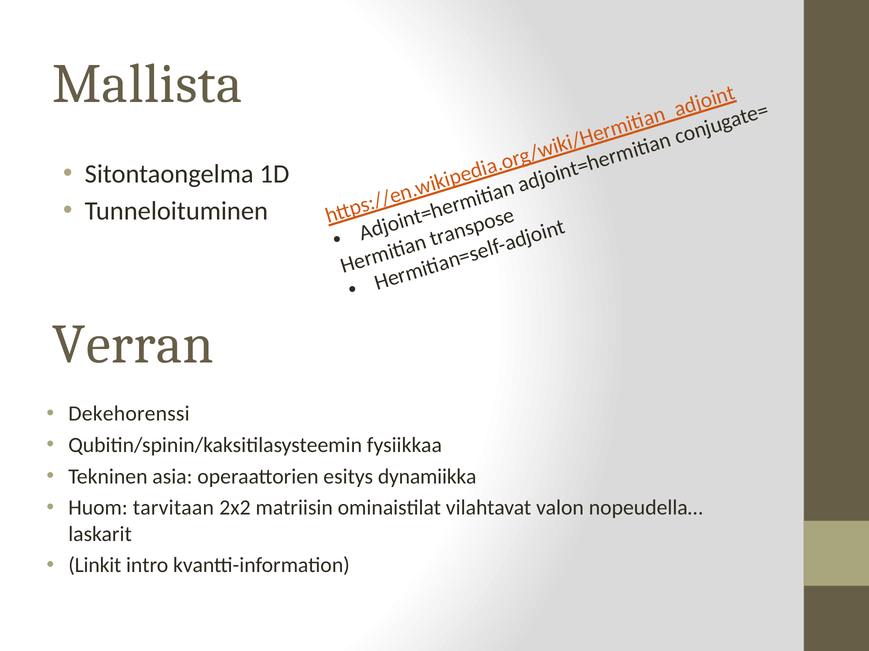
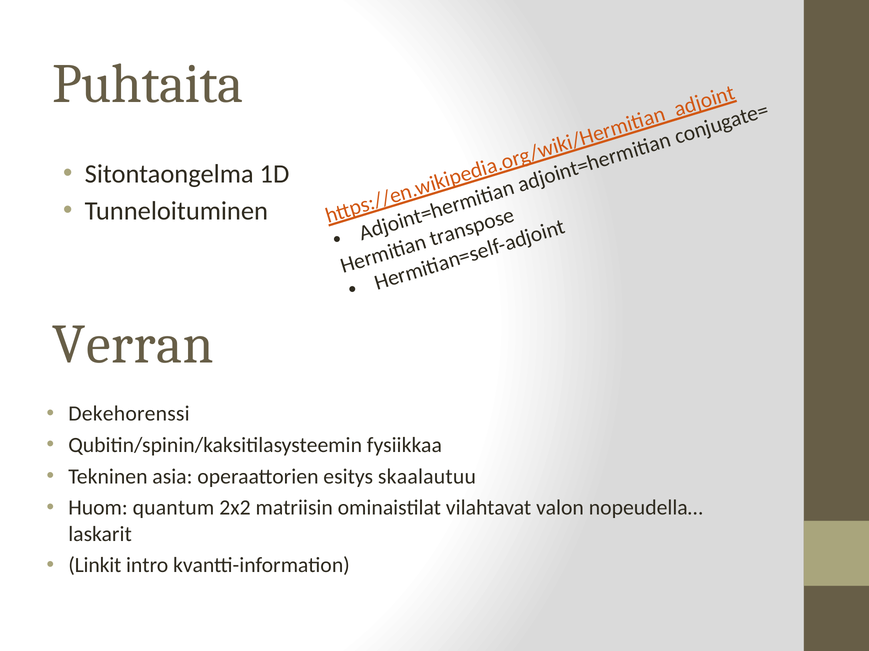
Mallista: Mallista -> Puhtaita (148, 84)
dynamiikka: dynamiikka -> skaalautuu (427, 477)
tarvitaan: tarvitaan -> quantum (173, 508)
